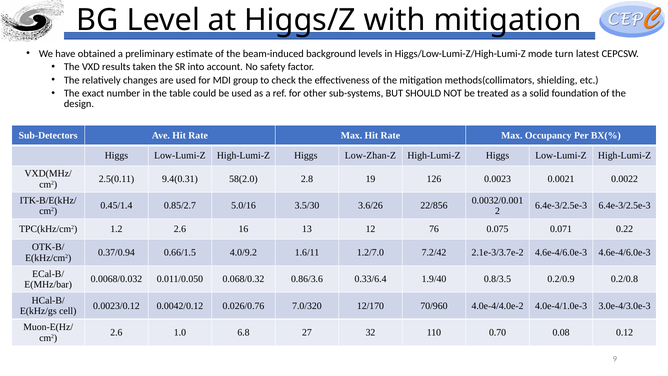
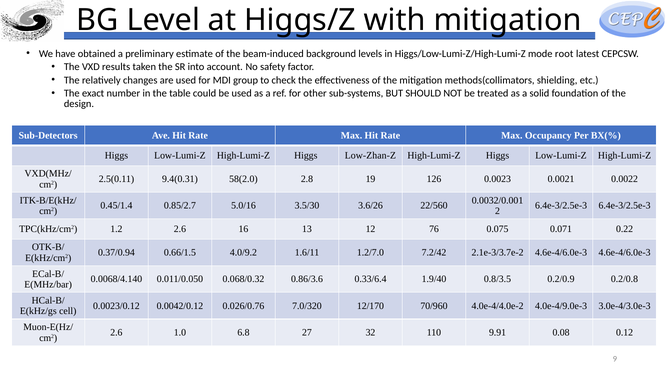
turn: turn -> root (564, 54)
22/856: 22/856 -> 22/560 (434, 206)
0.0068/0.032: 0.0068/0.032 -> 0.0068/4.140 (116, 279)
4.0e-4/1.0e-3: 4.0e-4/1.0e-3 -> 4.0e-4/9.0e-3 (561, 306)
0.70: 0.70 -> 9.91 (498, 332)
